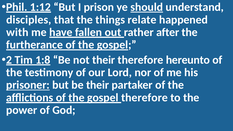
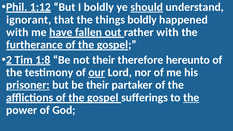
I prison: prison -> boldly (99, 7)
disciples: disciples -> ignorant (29, 20)
things relate: relate -> boldly (142, 20)
rather after: after -> with (168, 32)
our underline: none -> present (97, 72)
therefore: therefore -> sufferings (145, 98)
the underline: none -> present (191, 98)
